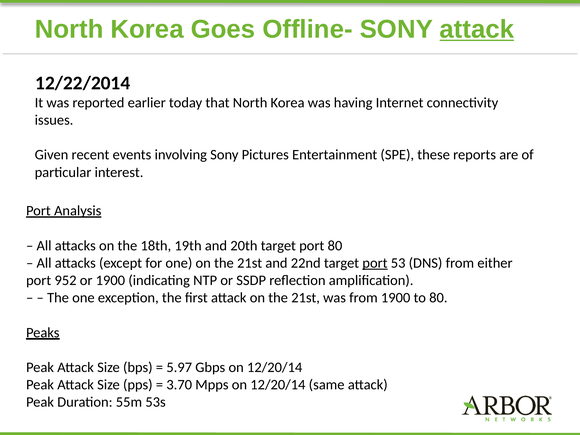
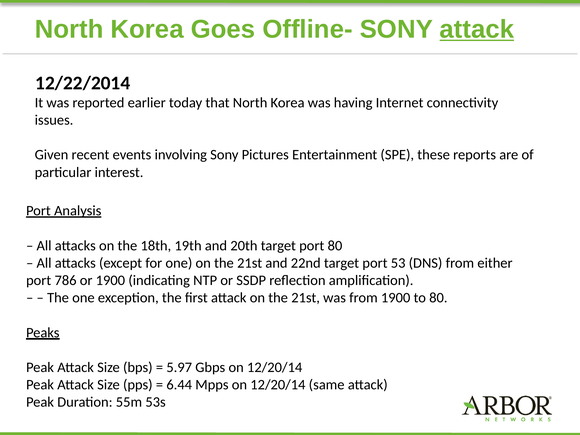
port underline: present -> none (375, 263)
952: 952 -> 786 (66, 280)
3.70: 3.70 -> 6.44 (179, 385)
